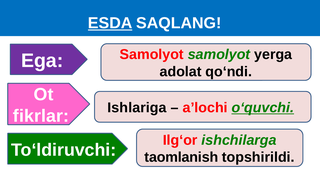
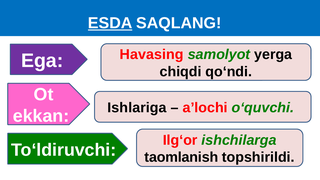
Ega Samolyot: Samolyot -> Havasing (152, 54)
adolat: adolat -> chiqdi (181, 72)
o‘quvchi underline: present -> none (263, 108)
fikrlar: fikrlar -> ekkan (41, 116)
